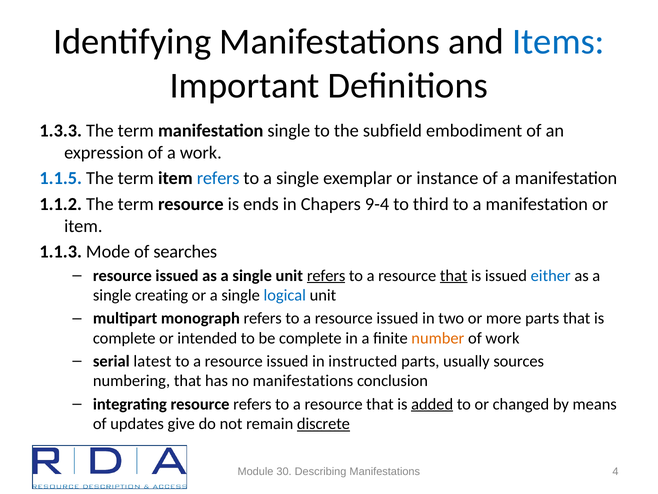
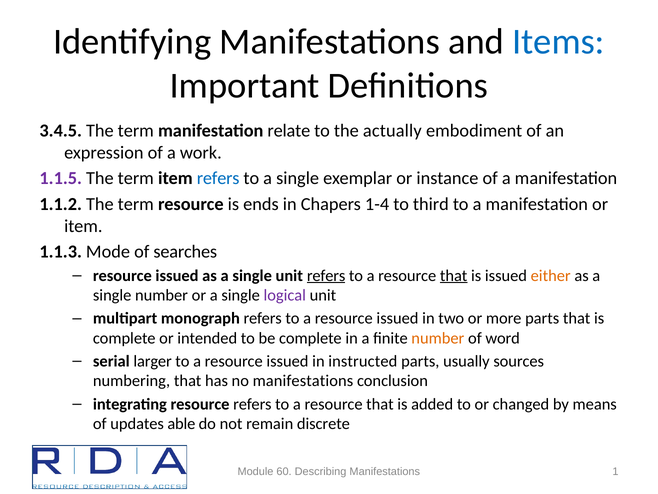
1.3.3: 1.3.3 -> 3.4.5 (61, 131)
manifestation single: single -> relate (289, 131)
subfield: subfield -> actually (392, 131)
1.1.5 colour: blue -> purple (61, 178)
9-4: 9-4 -> 1-4 (377, 204)
either colour: blue -> orange (551, 275)
single creating: creating -> number (162, 295)
logical colour: blue -> purple (285, 295)
of work: work -> word (503, 338)
latest: latest -> larger (153, 361)
added underline: present -> none (432, 404)
give: give -> able (181, 423)
discrete underline: present -> none (323, 423)
30: 30 -> 60 (284, 471)
4: 4 -> 1 (616, 471)
